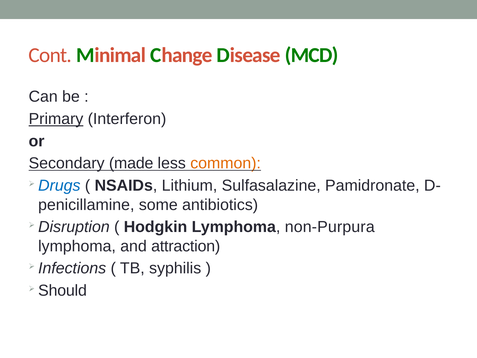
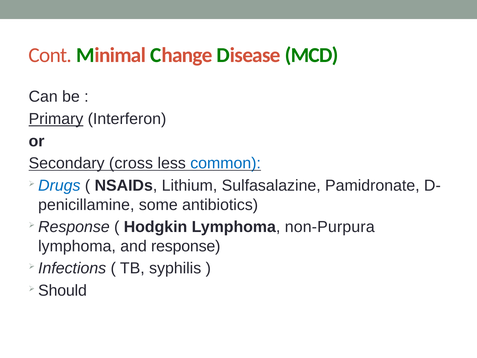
made: made -> cross (131, 163)
common colour: orange -> blue (226, 163)
Disruption: Disruption -> Response (74, 227)
and attraction: attraction -> response (186, 246)
